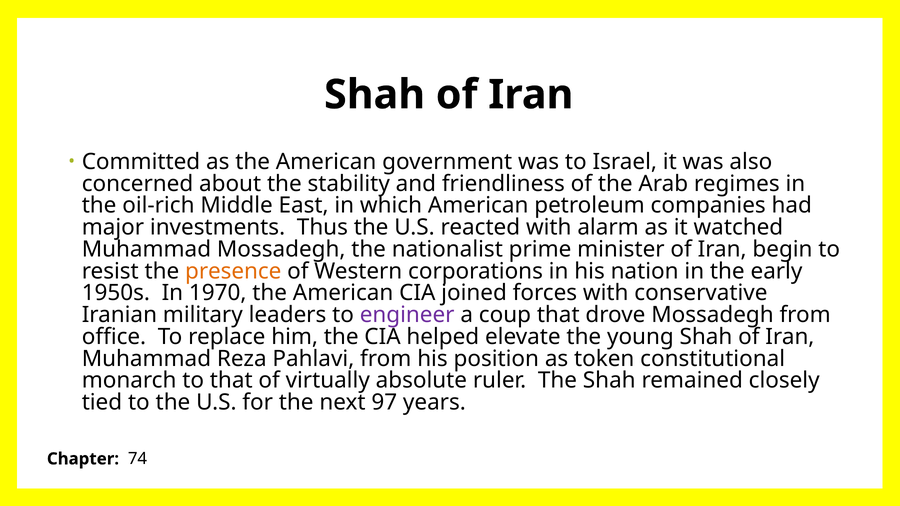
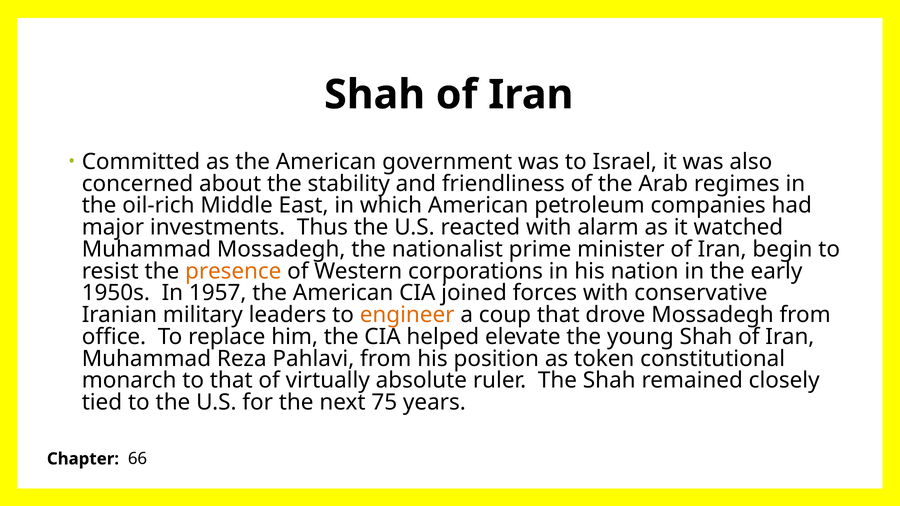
1970: 1970 -> 1957 (218, 293)
engineer colour: purple -> orange (407, 315)
97: 97 -> 75 (384, 403)
74: 74 -> 66 (138, 459)
